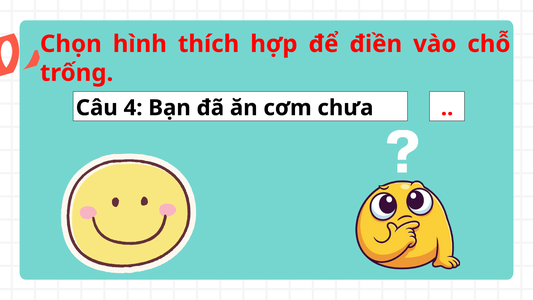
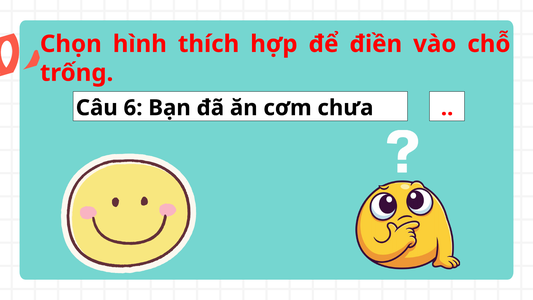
4: 4 -> 6 (133, 108)
